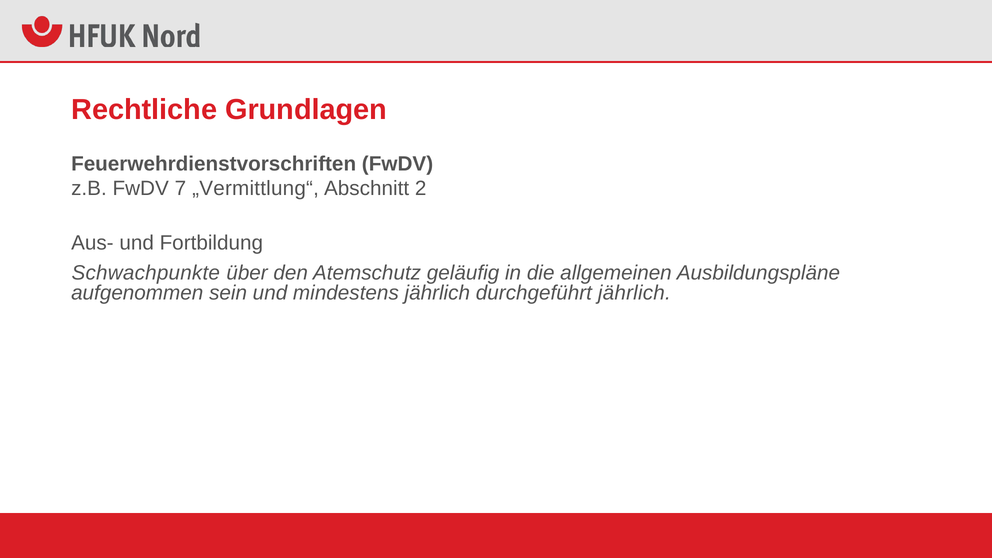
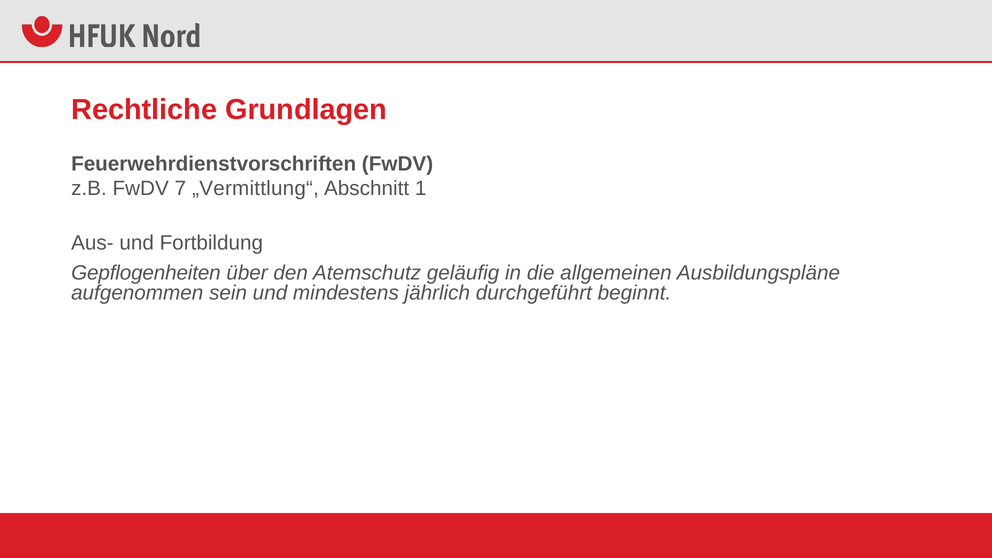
2: 2 -> 1 (421, 189)
Schwachpunkte: Schwachpunkte -> Gepflogenheiten (146, 273)
durchgeführt jährlich: jährlich -> beginnt (634, 293)
